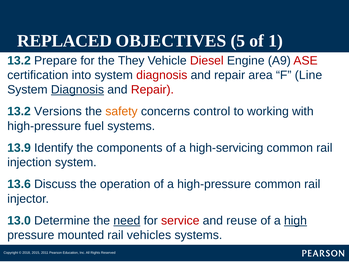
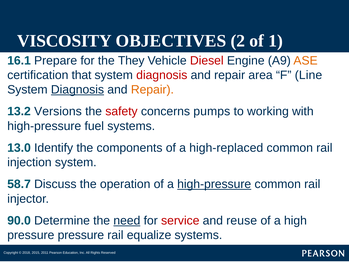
REPLACED: REPLACED -> VISCOSITY (65, 41)
5: 5 -> 2 (238, 41)
13.2: 13.2 -> 16.1 (19, 60)
ASE colour: red -> orange (306, 60)
into: into -> that (82, 75)
Repair colour: red -> orange (152, 90)
safety colour: orange -> red (121, 111)
control: control -> pumps (212, 111)
13.9: 13.9 -> 13.0 (19, 148)
high-servicing: high-servicing -> high-replaced (226, 148)
13.6: 13.6 -> 58.7 (19, 184)
high-pressure underline: none -> present (214, 184)
13.0: 13.0 -> 90.0 (19, 220)
high underline: present -> none (295, 220)
pressure mounted: mounted -> pressure (81, 235)
vehicles: vehicles -> equalize (149, 235)
